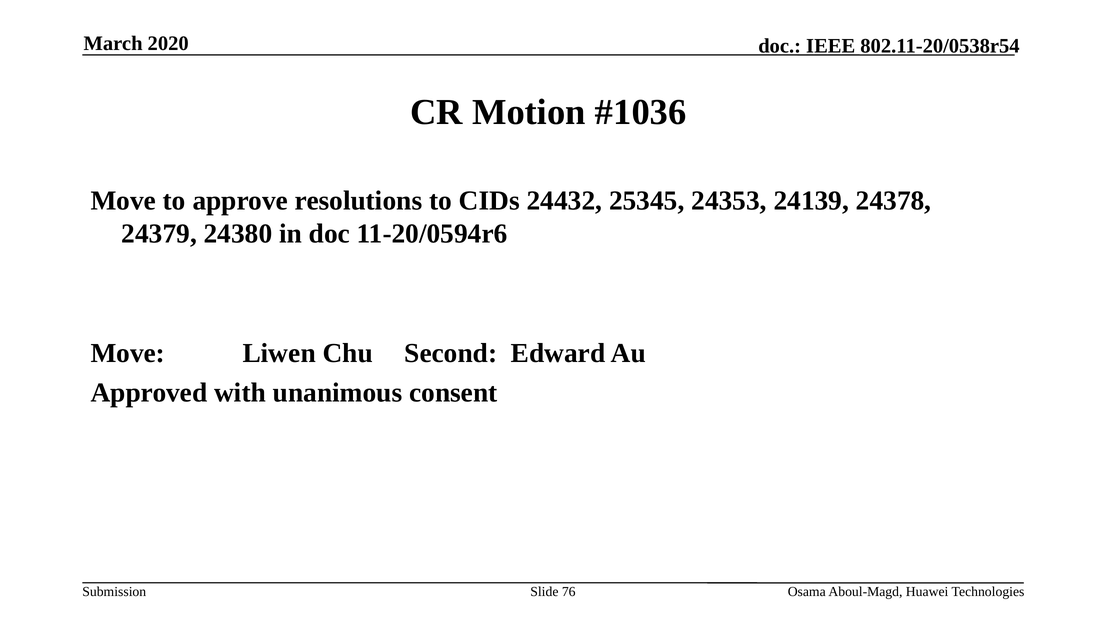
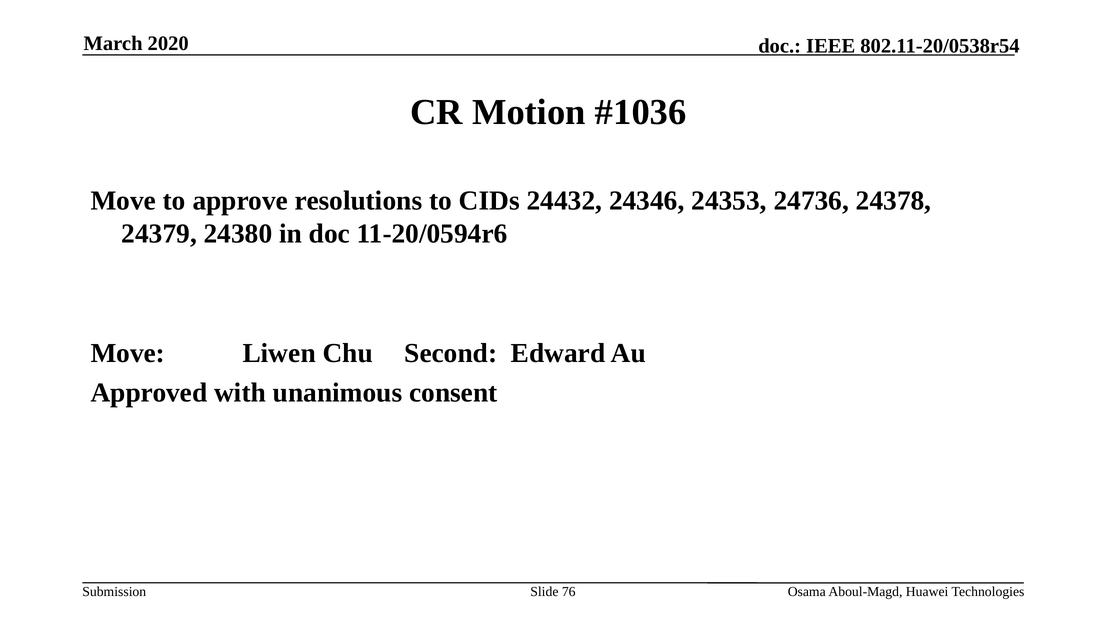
25345: 25345 -> 24346 (647, 201)
24139: 24139 -> 24736 (811, 201)
